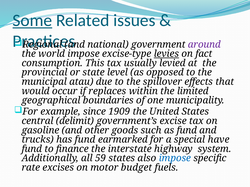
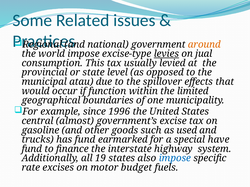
Some underline: present -> none (32, 20)
around colour: purple -> orange (204, 45)
fact: fact -> jual (204, 54)
replaces: replaces -> function (107, 91)
1909: 1909 -> 1996 (119, 112)
delimit: delimit -> almost (75, 121)
as fund: fund -> used (187, 131)
59: 59 -> 19 (101, 159)
